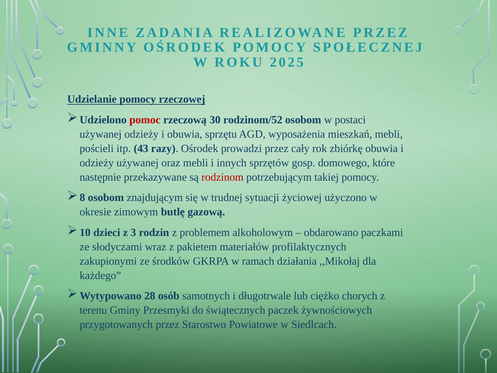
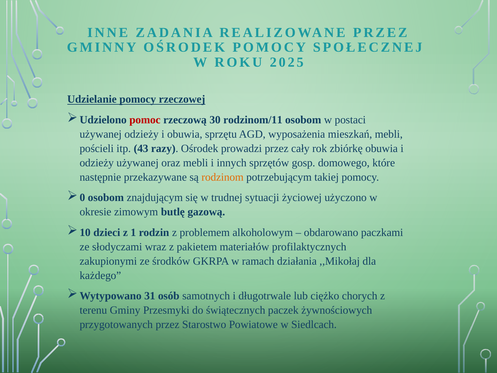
rodzinom/52: rodzinom/52 -> rodzinom/11 (253, 120)
rodzinom colour: red -> orange (223, 177)
8: 8 -> 0 (82, 197)
3: 3 -> 1 (133, 232)
28: 28 -> 31 (150, 296)
